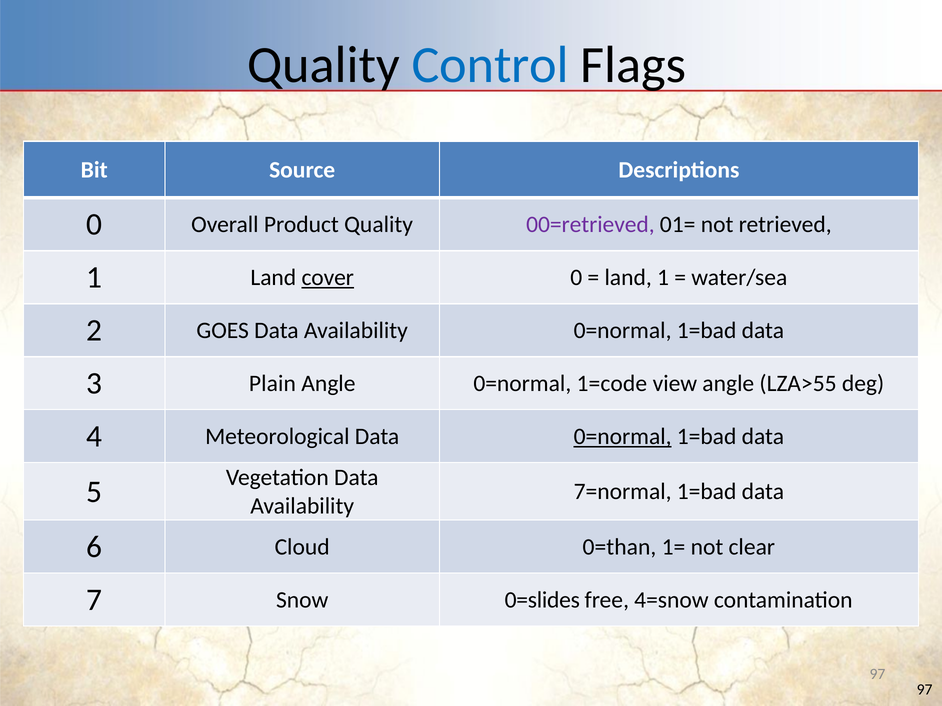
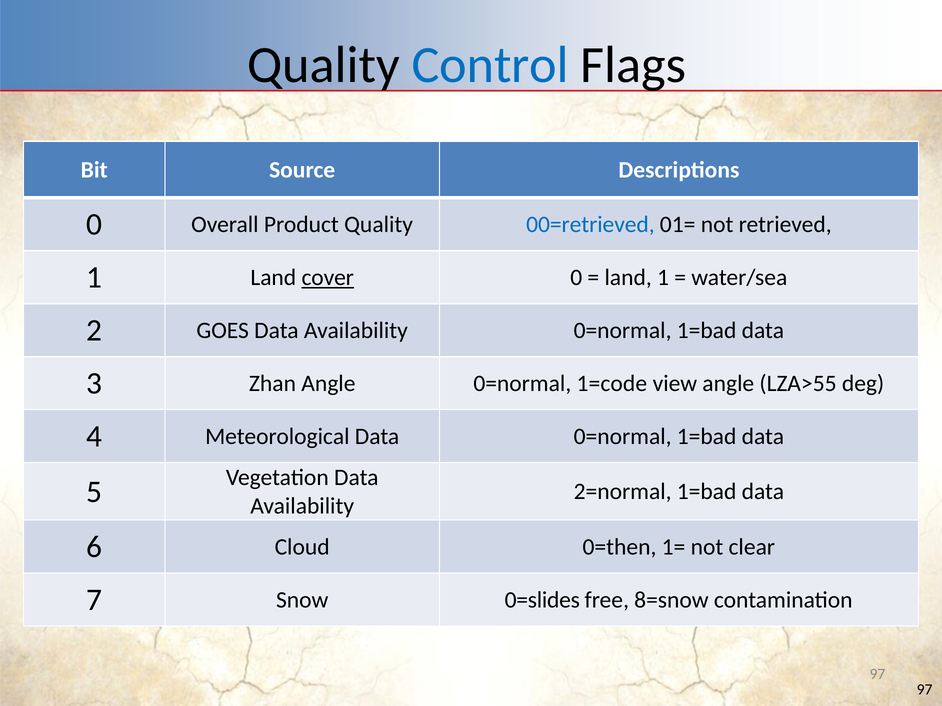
00=retrieved colour: purple -> blue (590, 225)
Plain: Plain -> Zhan (272, 384)
0=normal underline: present -> none (623, 437)
7=normal: 7=normal -> 2=normal (623, 492)
0=than: 0=than -> 0=then (619, 547)
4=snow: 4=snow -> 8=snow (671, 600)
